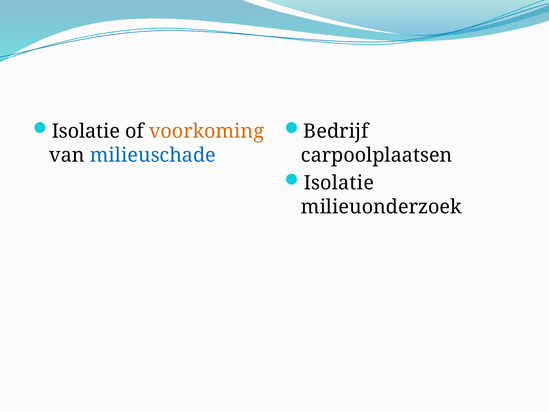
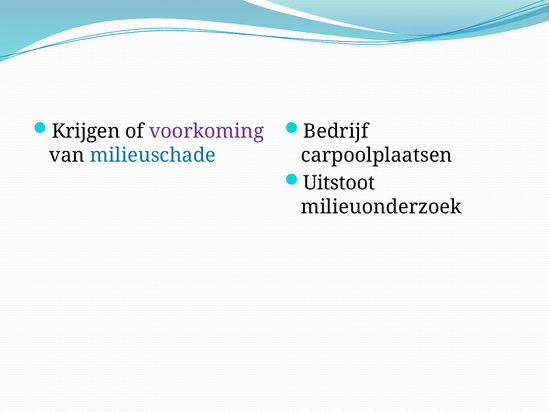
Isolatie: Isolatie -> Krijgen (86, 131)
voorkoming colour: orange -> purple (207, 131)
Isolatie: Isolatie -> Uitstoot (339, 183)
